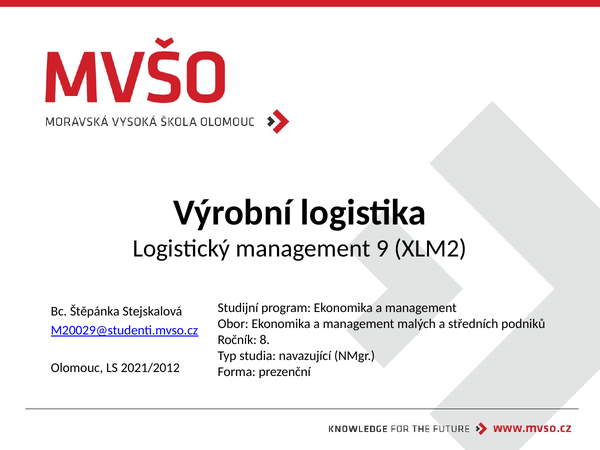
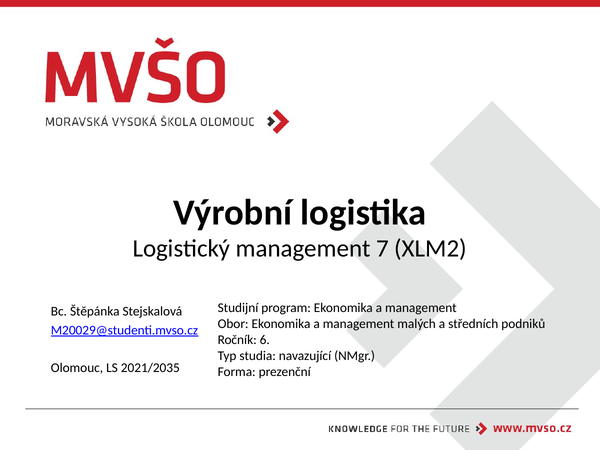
9: 9 -> 7 (382, 249)
8: 8 -> 6 (265, 340)
2021/2012: 2021/2012 -> 2021/2035 (150, 368)
